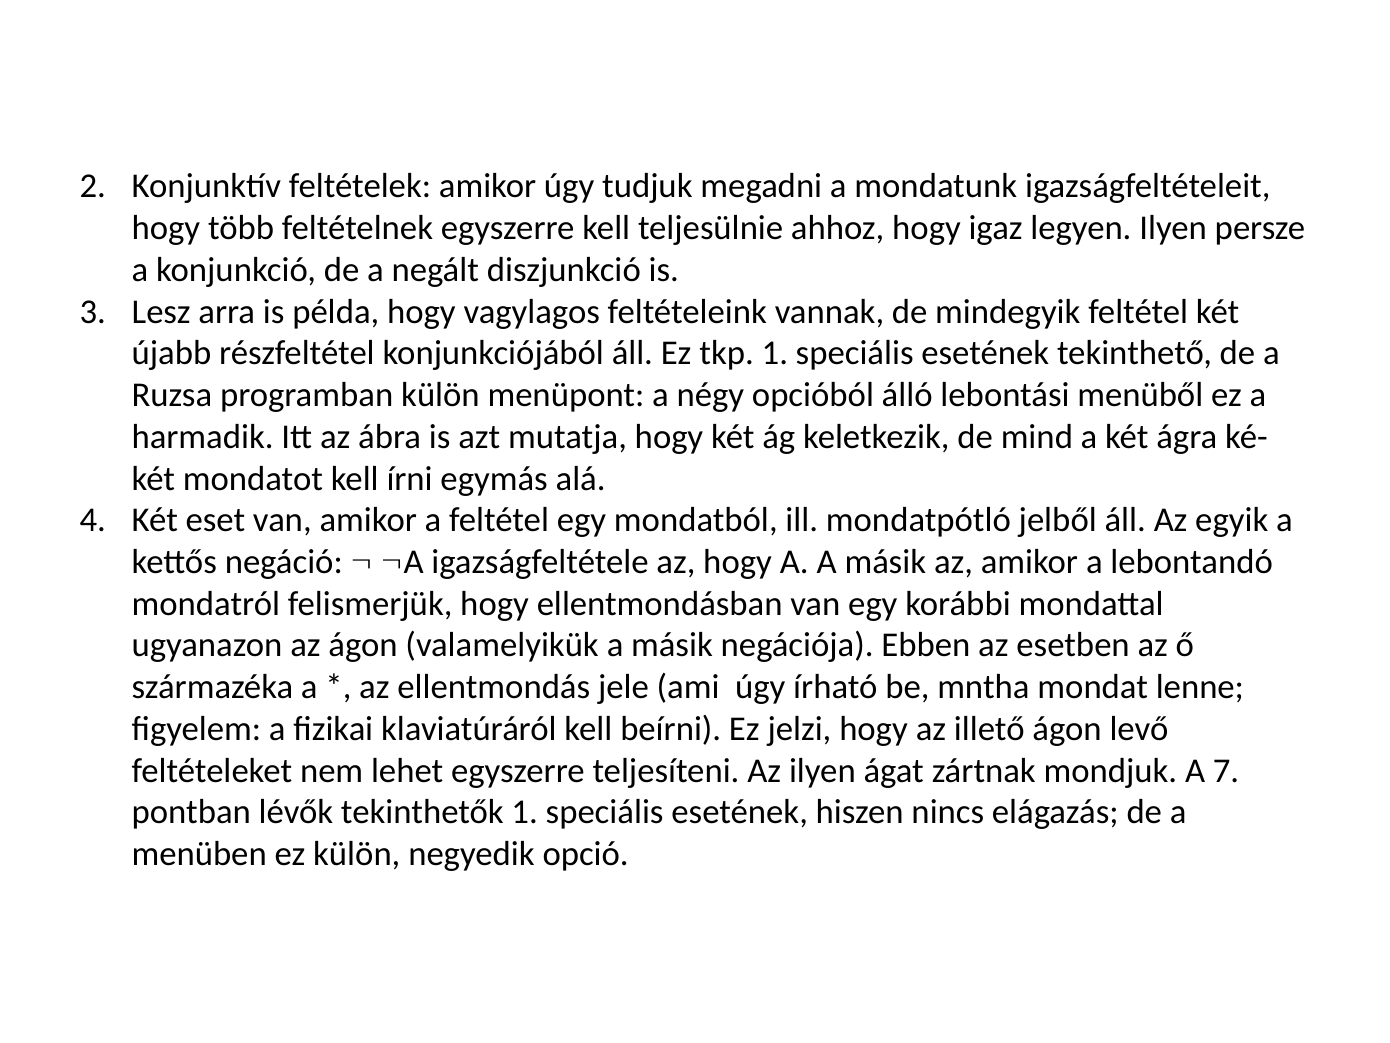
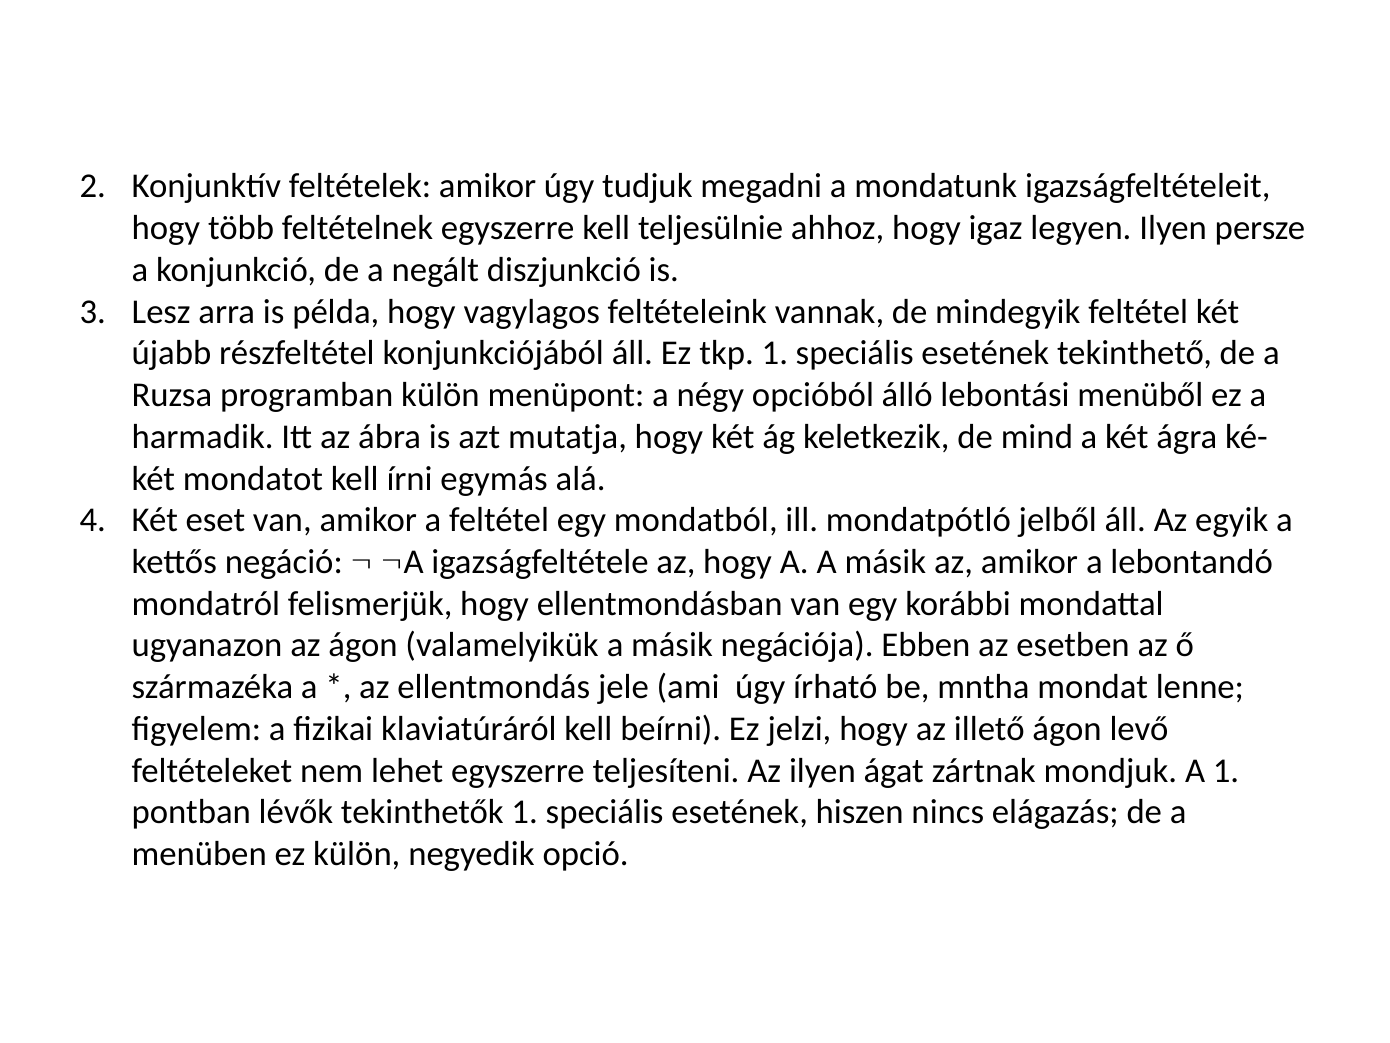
A 7: 7 -> 1 (1226, 770)
